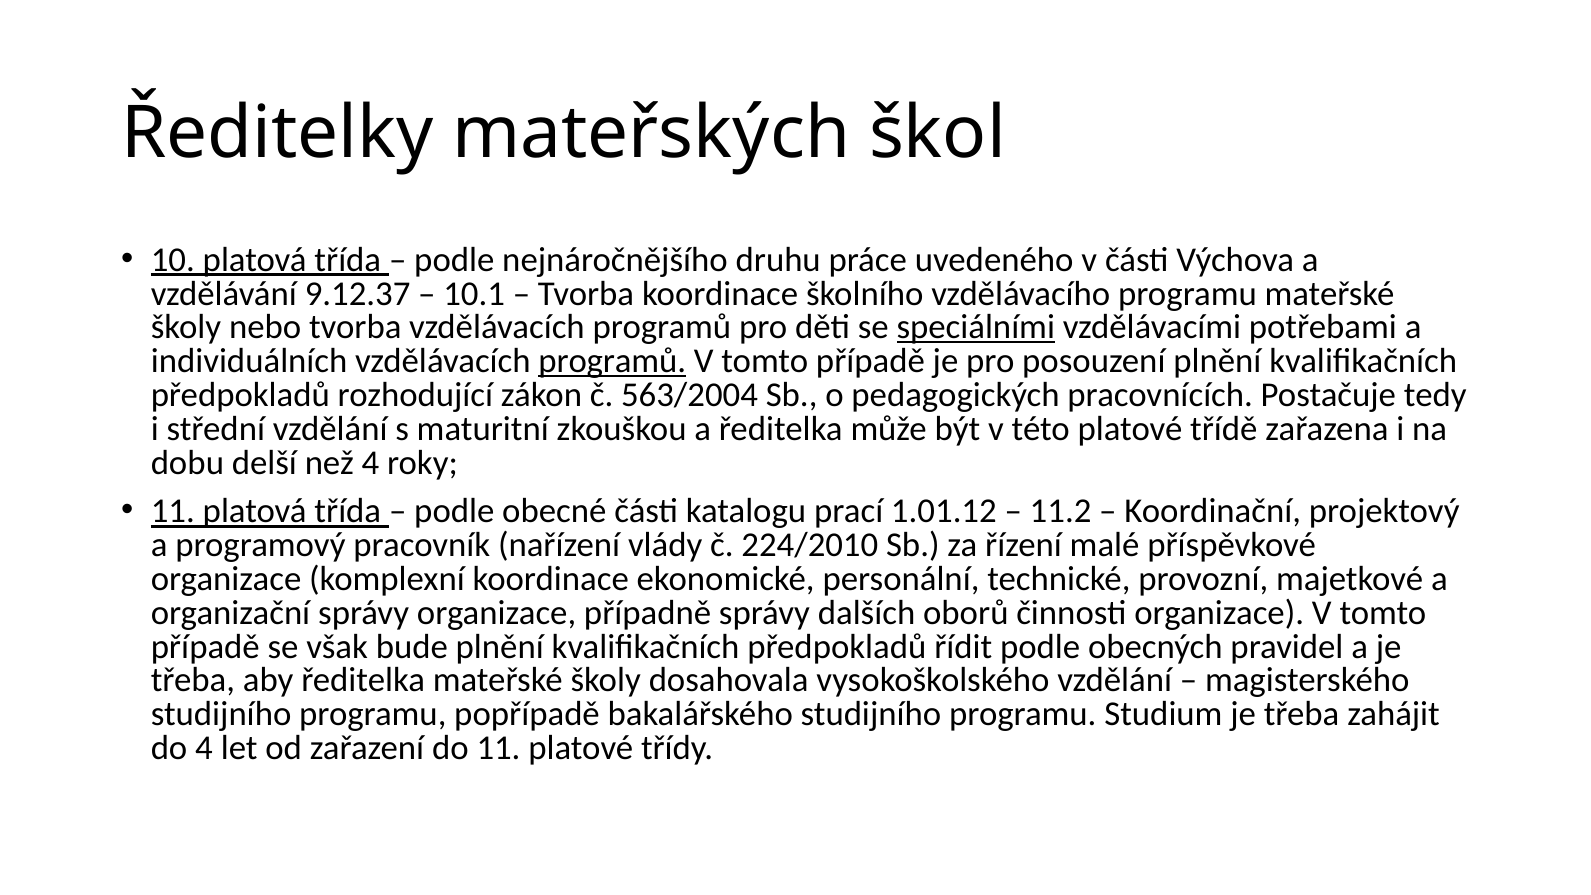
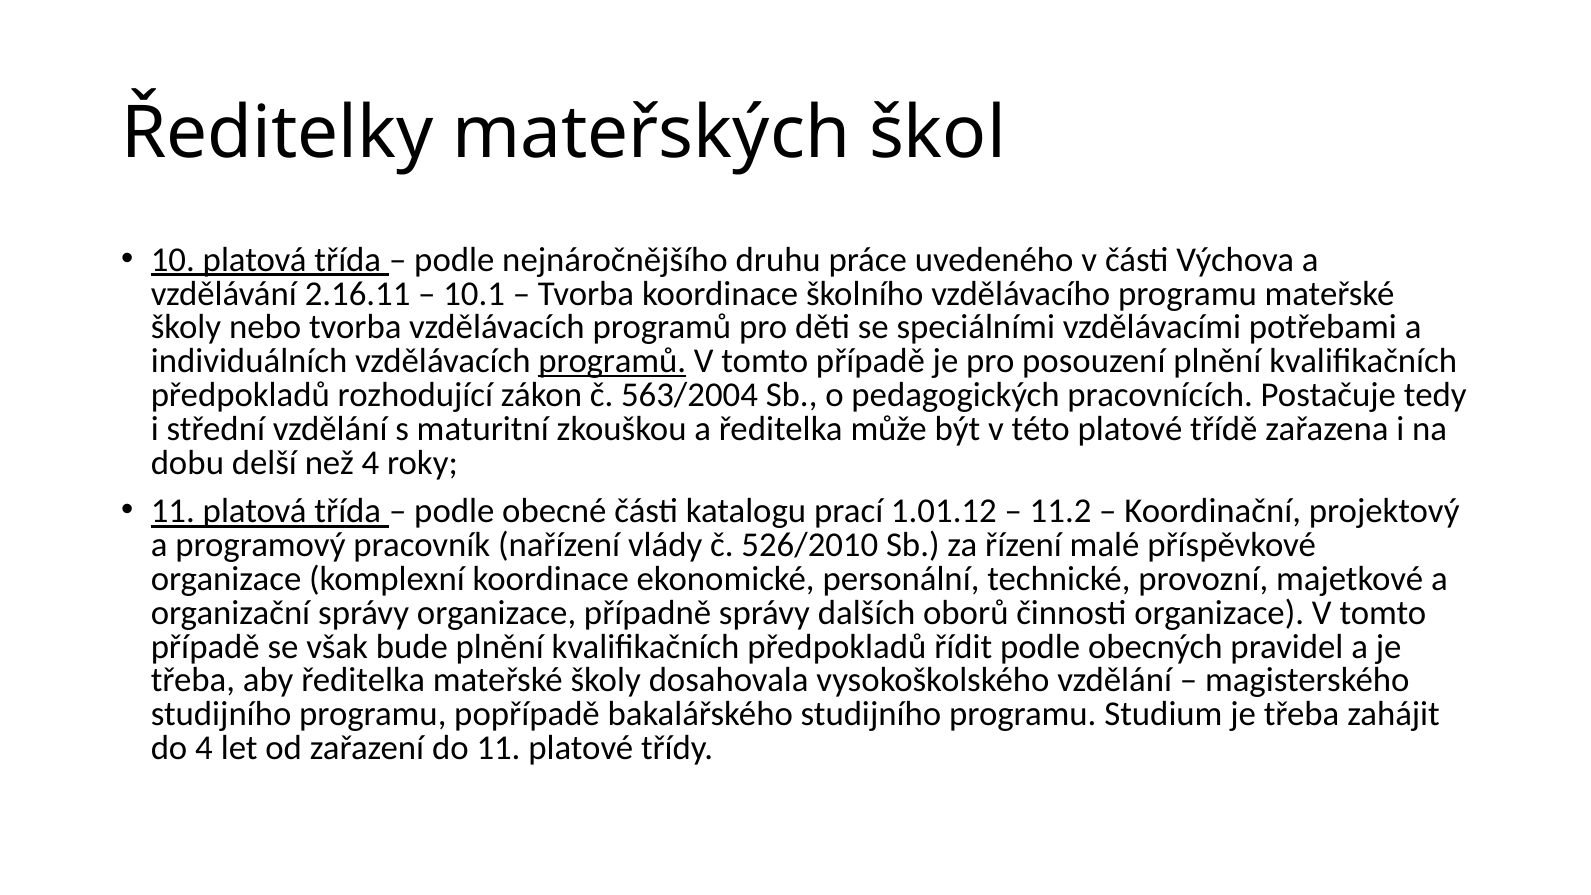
9.12.37: 9.12.37 -> 2.16.11 (358, 293)
speciálními underline: present -> none (976, 327)
224/2010: 224/2010 -> 526/2010 (810, 545)
